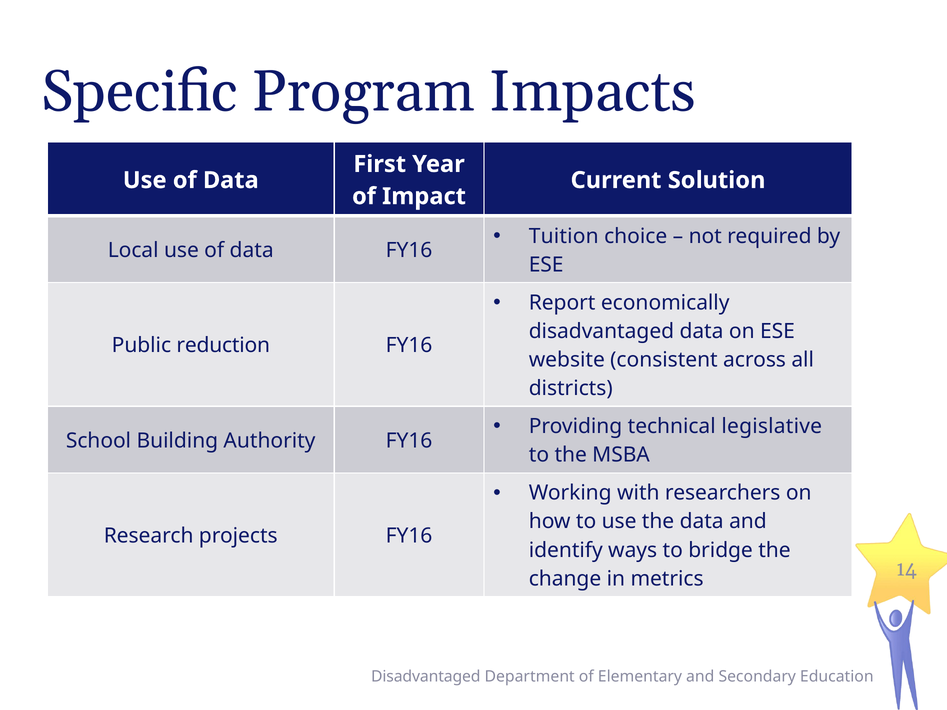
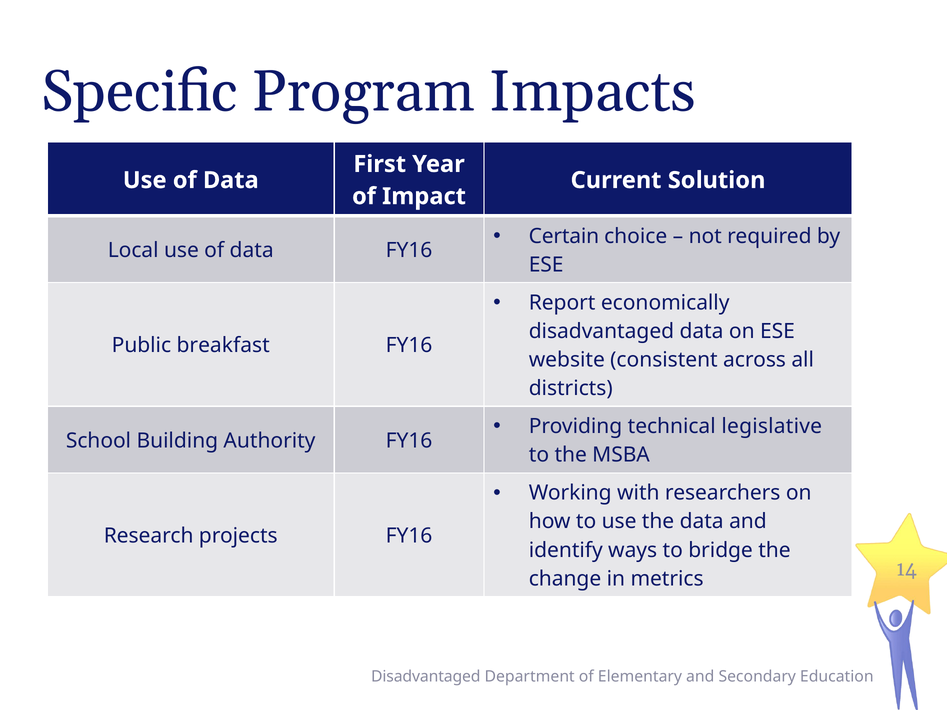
Tuition: Tuition -> Certain (564, 236)
reduction: reduction -> breakfast (223, 346)
